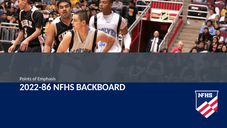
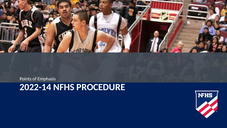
2022-86: 2022-86 -> 2022-14 (35, 87)
BACKBOARD: BACKBOARD -> PROCEDURE (101, 87)
